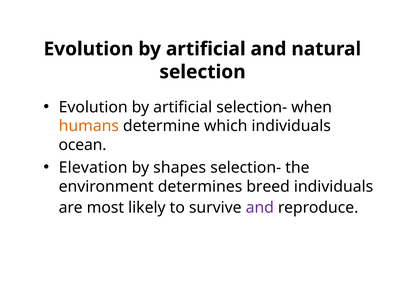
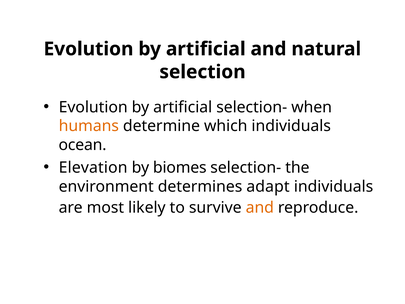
shapes: shapes -> biomes (180, 167)
breed: breed -> adapt (268, 186)
and colour: purple -> orange (260, 207)
